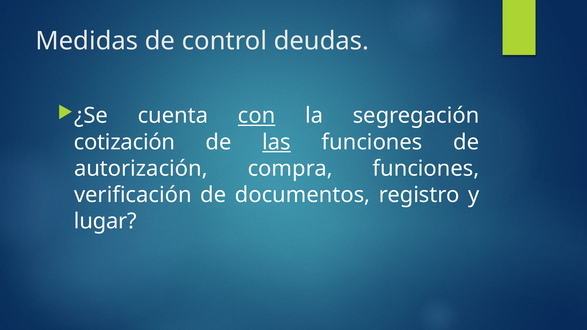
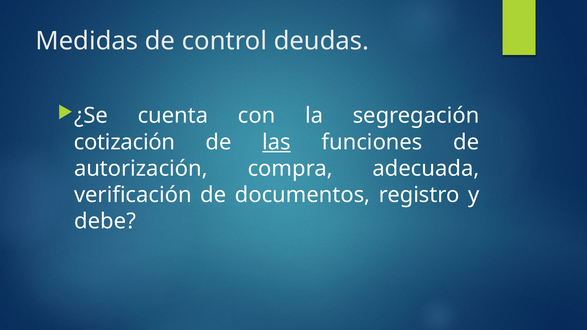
con underline: present -> none (257, 116)
compra funciones: funciones -> adecuada (426, 169)
lugar: lugar -> debe (105, 221)
